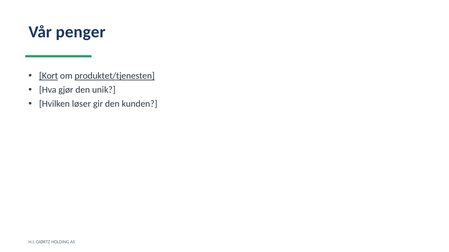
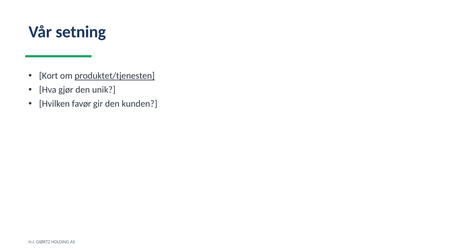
penger: penger -> setning (81, 32)
Kort underline: present -> none (49, 76)
løser: løser -> favør (82, 104)
